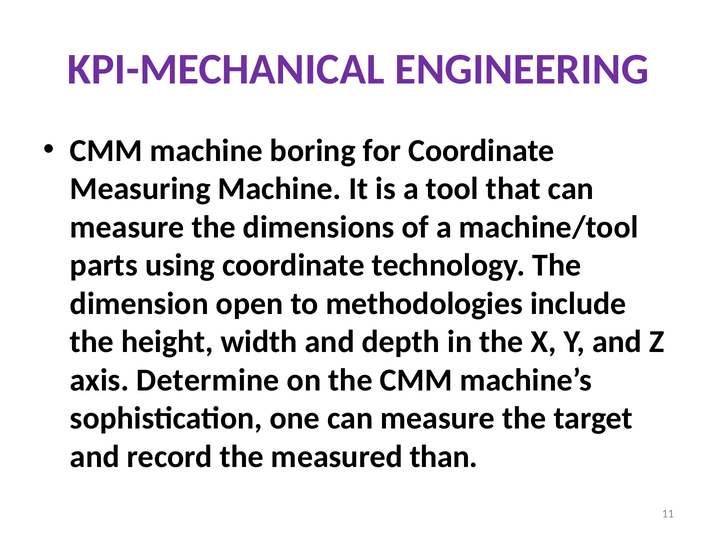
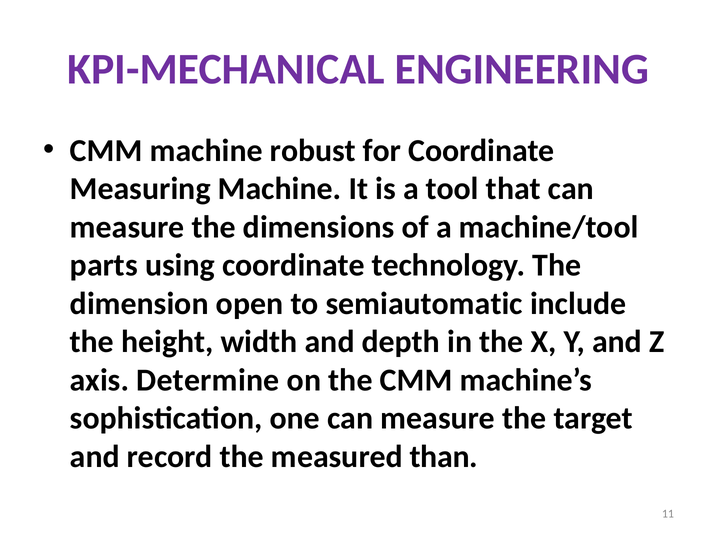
boring: boring -> robust (313, 150)
methodologies: methodologies -> semiautomatic (424, 303)
